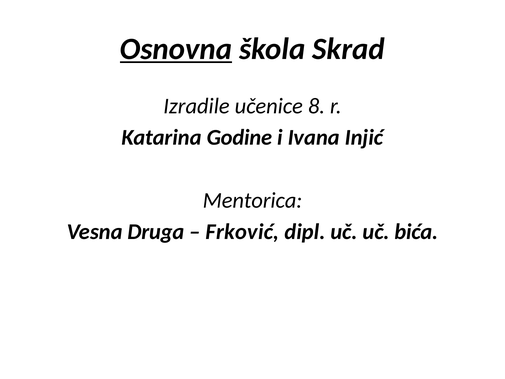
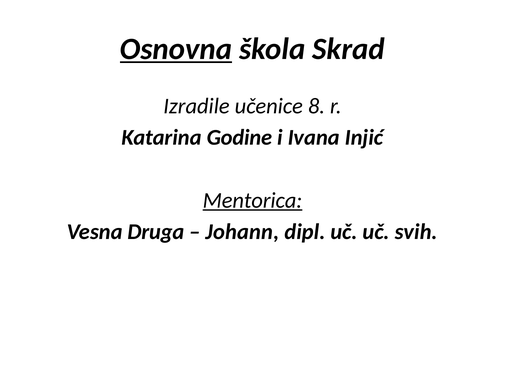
Mentorica underline: none -> present (252, 200)
Frković: Frković -> Johann (242, 232)
bića: bića -> svih (416, 232)
